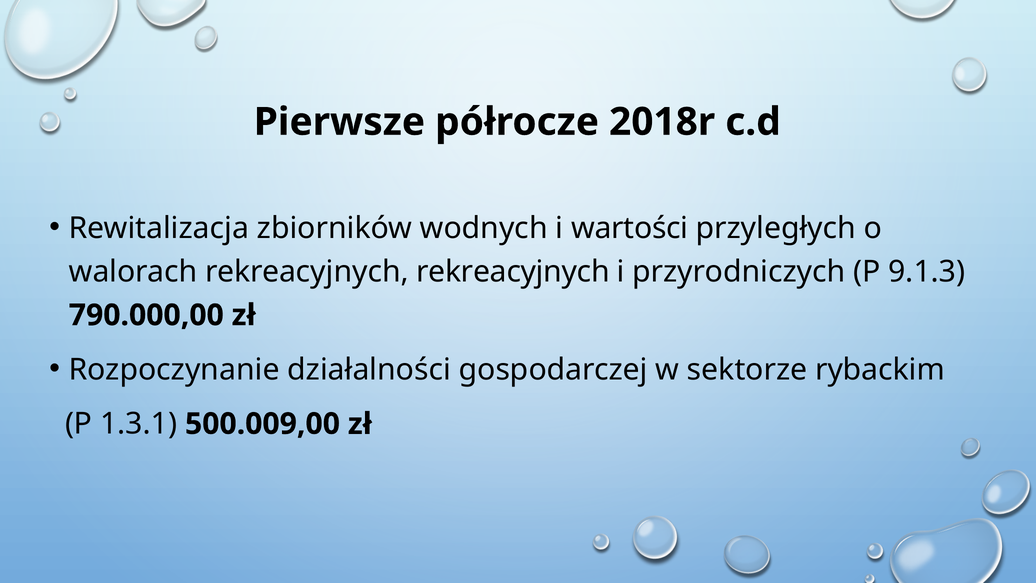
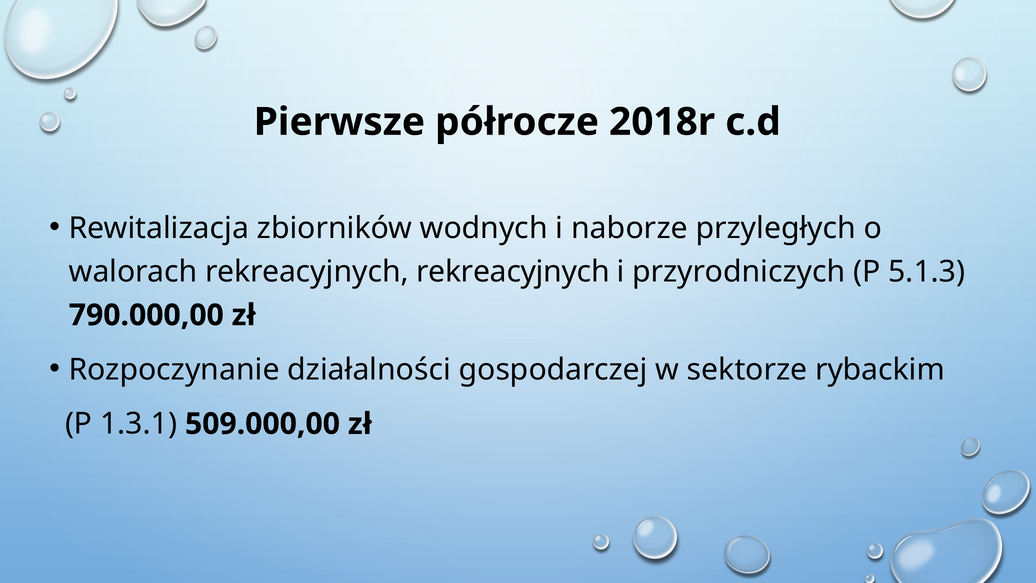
wartości: wartości -> naborze (629, 228)
9.1.3: 9.1.3 -> 5.1.3 (927, 272)
500.009,00: 500.009,00 -> 509.000,00 (262, 424)
